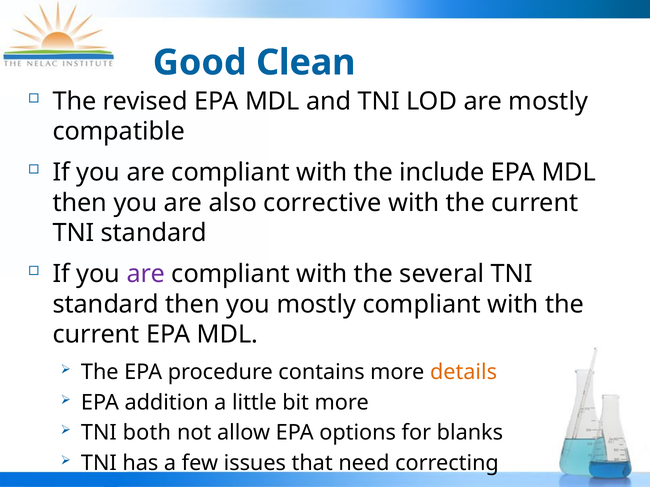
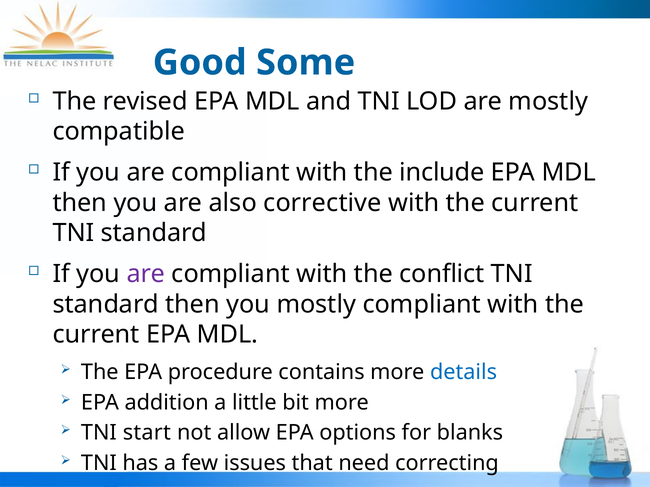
Clean: Clean -> Some (306, 63)
several: several -> conflict (442, 274)
details colour: orange -> blue (464, 373)
both: both -> start (147, 433)
